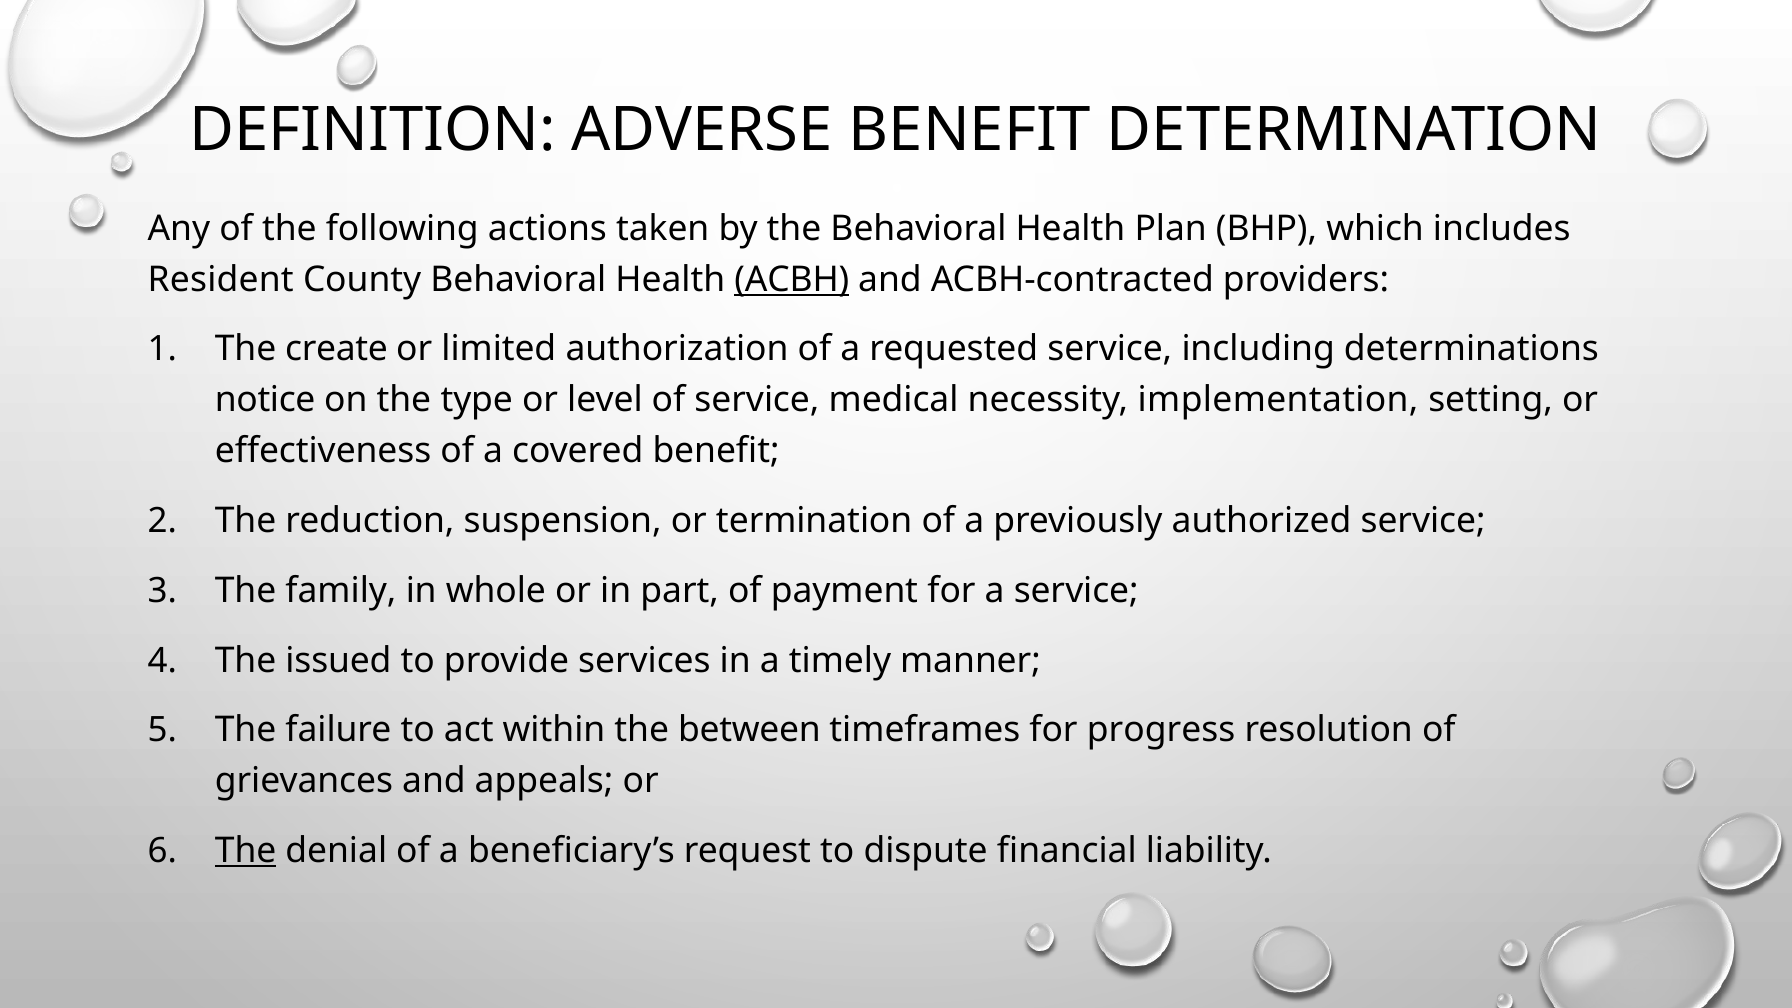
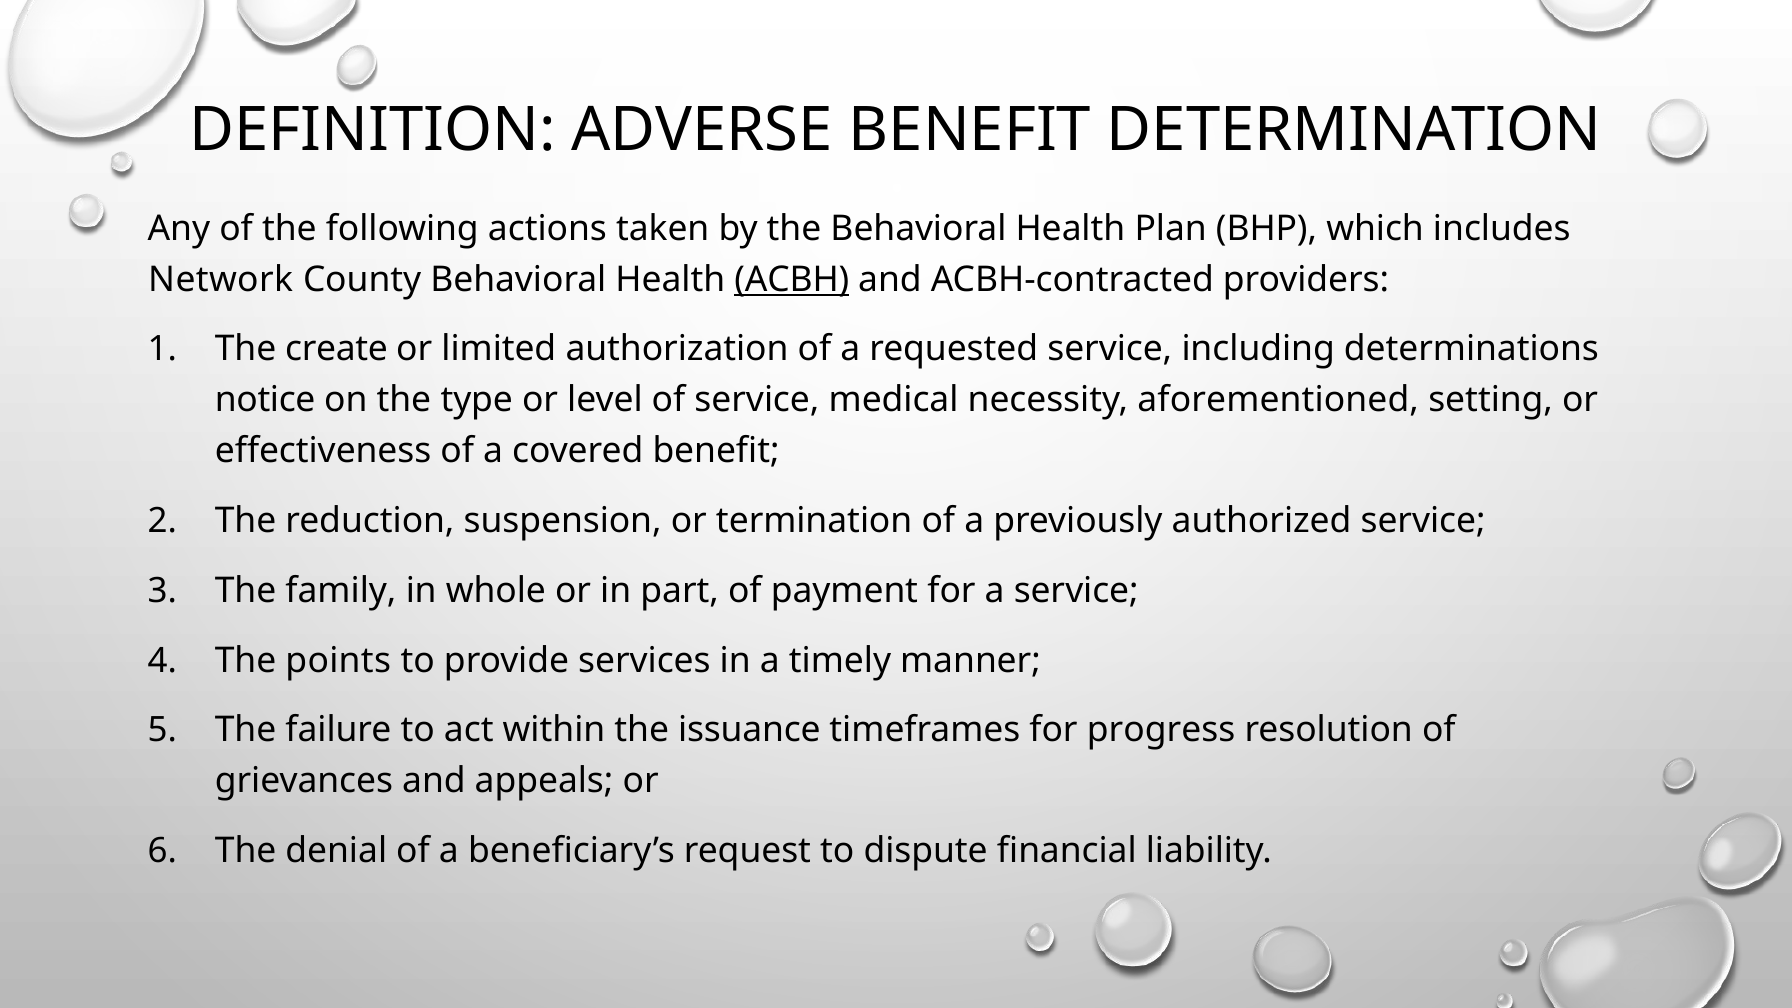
Resident: Resident -> Network (221, 280)
implementation: implementation -> aforementioned (1278, 400)
issued: issued -> points (338, 660)
between: between -> issuance (749, 730)
The underline: present -> none (246, 851)
